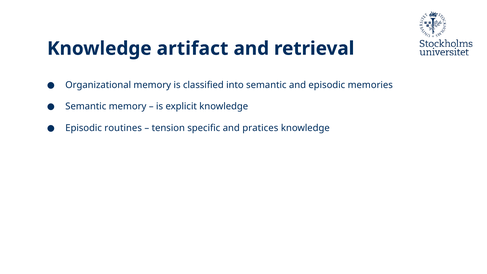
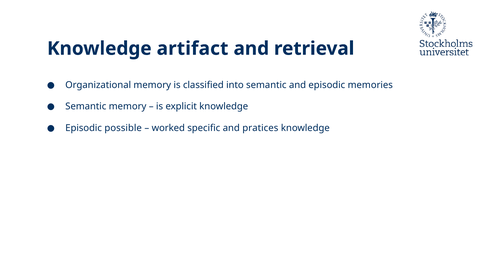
routines: routines -> possible (123, 128)
tension: tension -> worked (168, 128)
